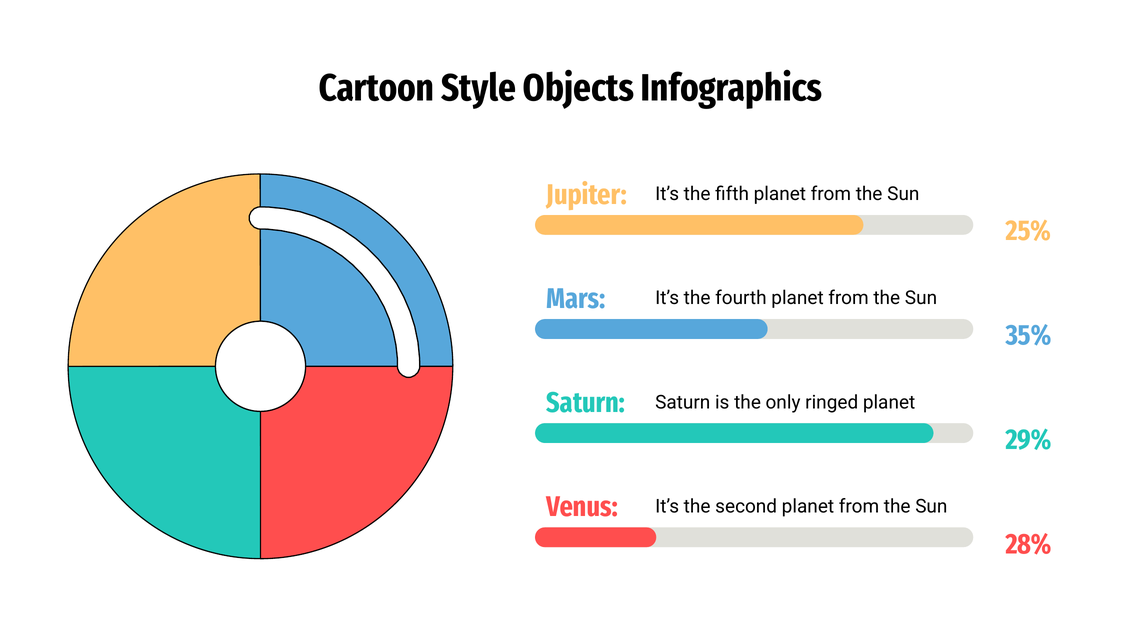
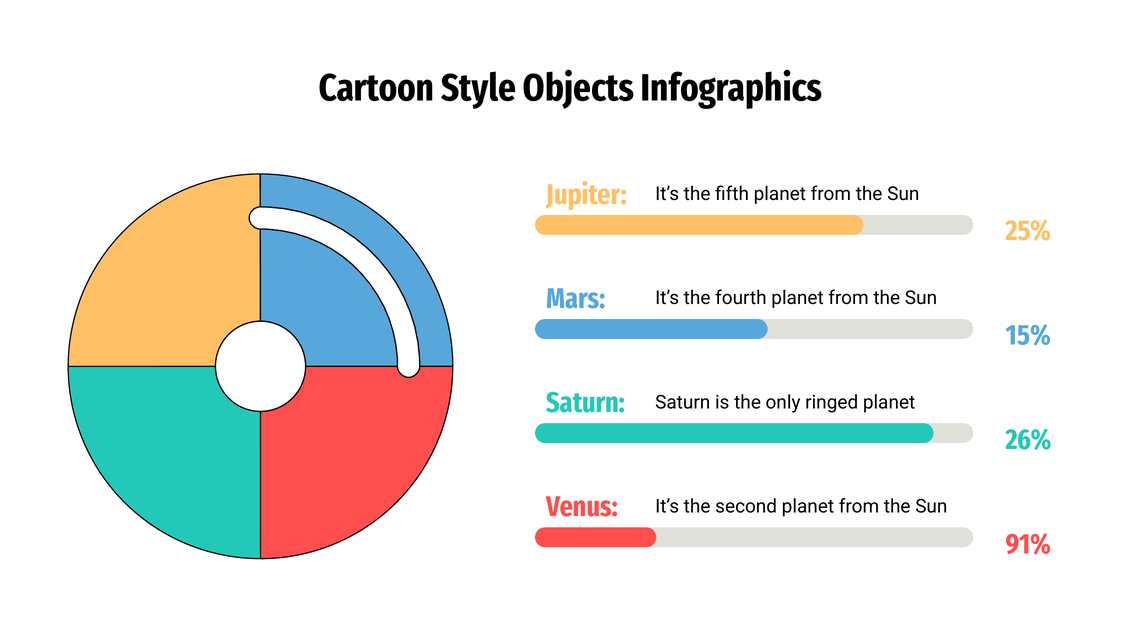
35%: 35% -> 15% (1028, 335)
29%: 29% -> 26% (1029, 440)
28%: 28% -> 91% (1029, 544)
